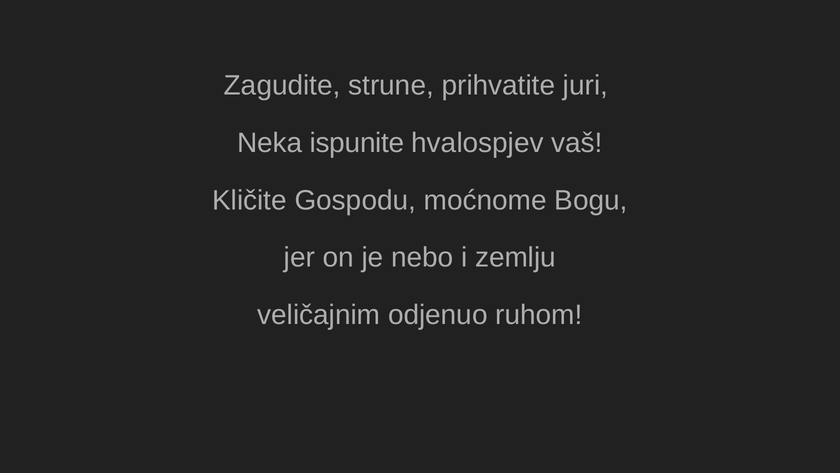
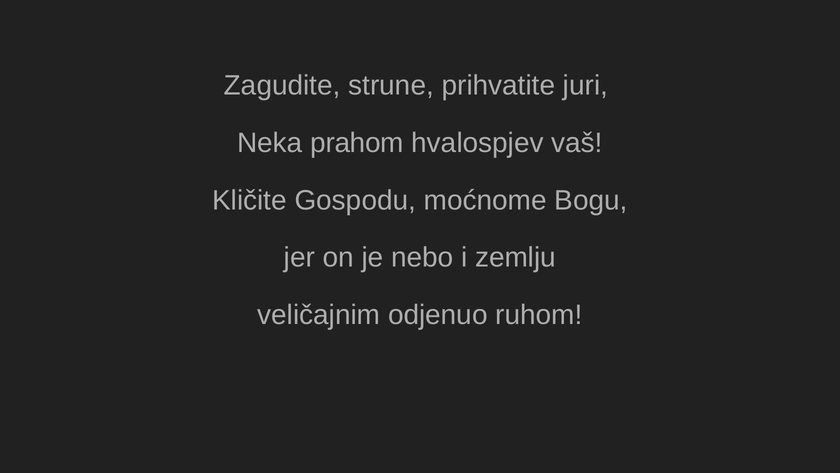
ispunite: ispunite -> prahom (357, 143)
